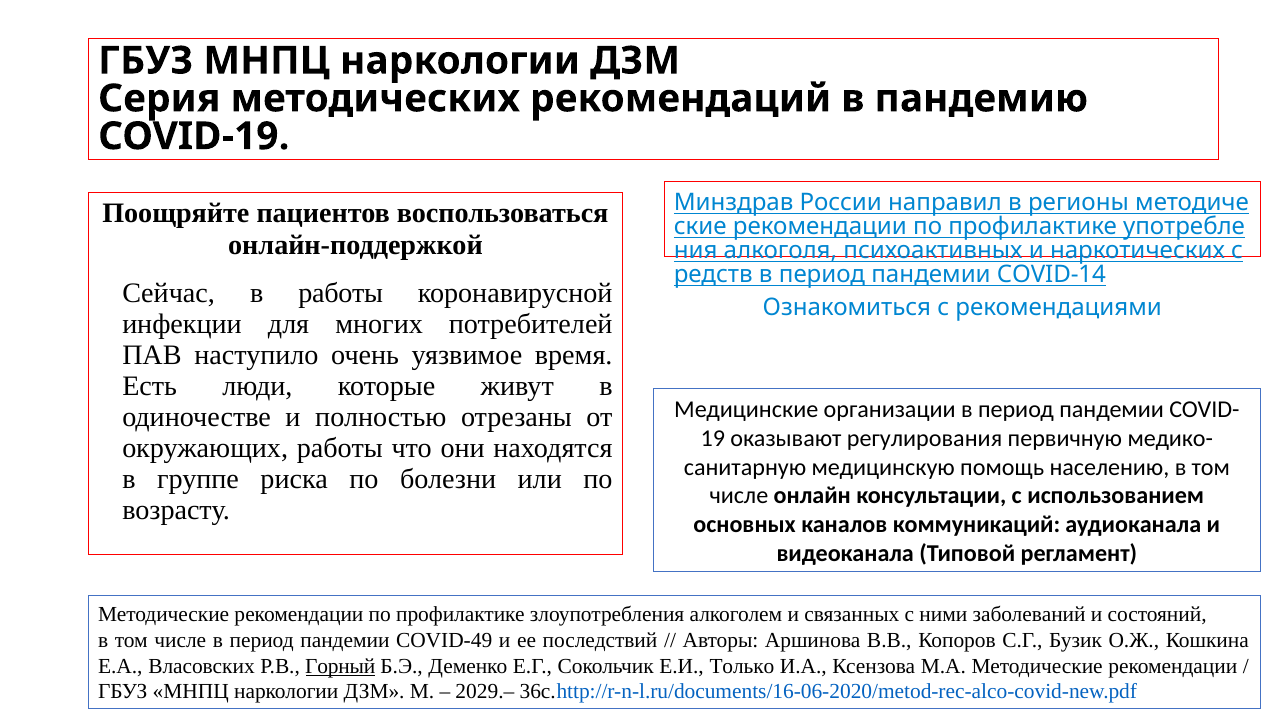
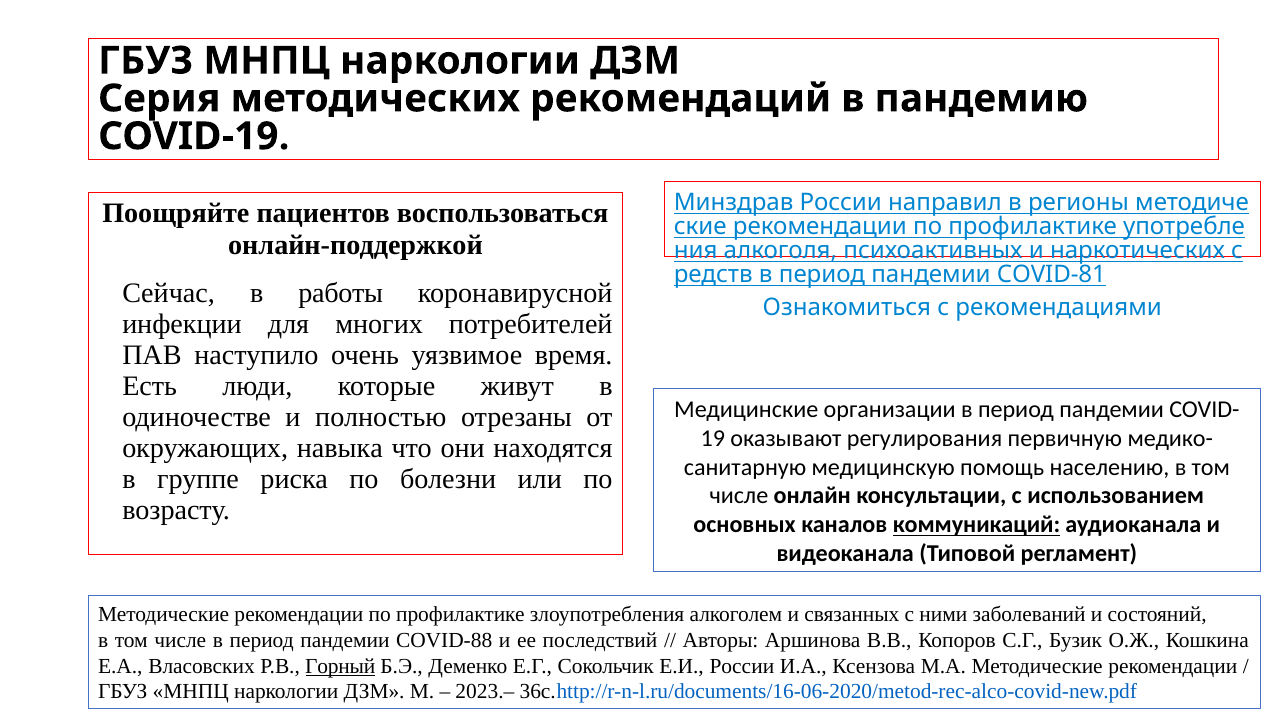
COVID-14: COVID-14 -> COVID-81 (1051, 275)
окружающих работы: работы -> навыка (340, 448)
коммуникаций underline: none -> present (976, 525)
COVID-49: COVID-49 -> COVID-88 (444, 640)
Е.И Только: Только -> России (742, 666)
2029.–: 2029.– -> 2023.– (485, 692)
